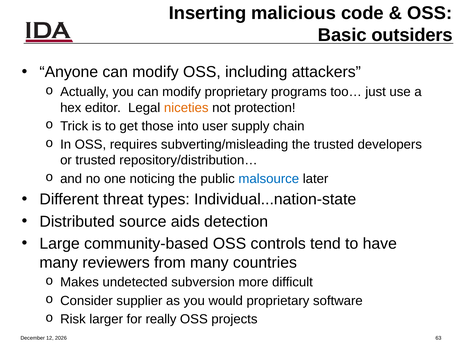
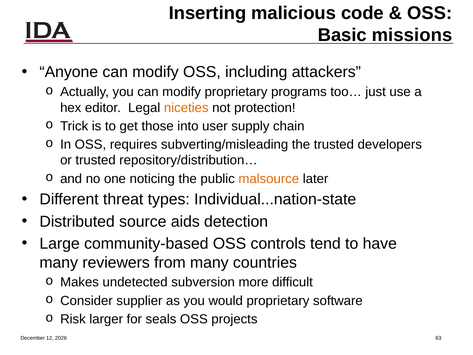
outsiders: outsiders -> missions (412, 35)
malsource colour: blue -> orange (269, 179)
really: really -> seals (161, 319)
